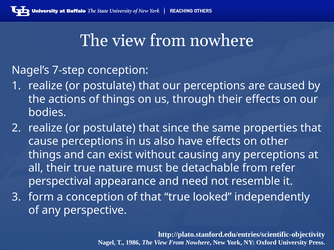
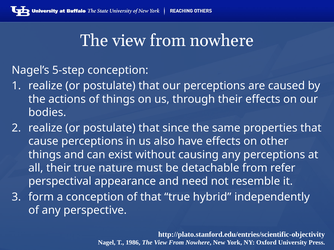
7-step: 7-step -> 5-step (68, 70)
looked: looked -> hybrid (212, 197)
